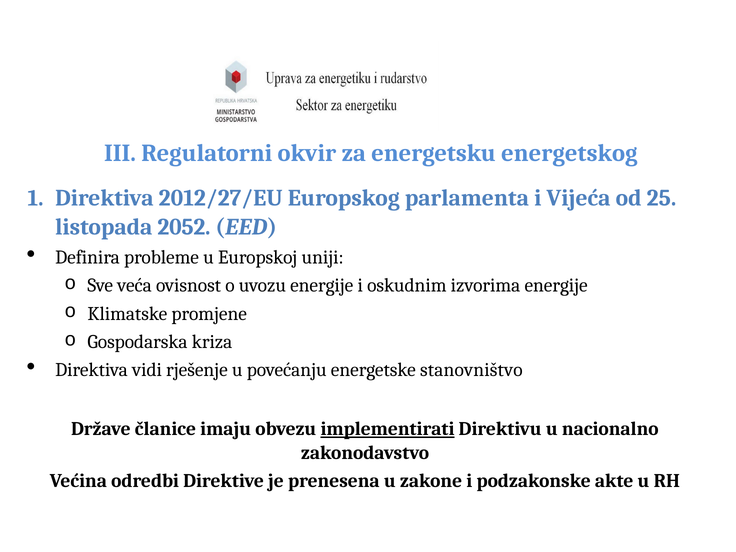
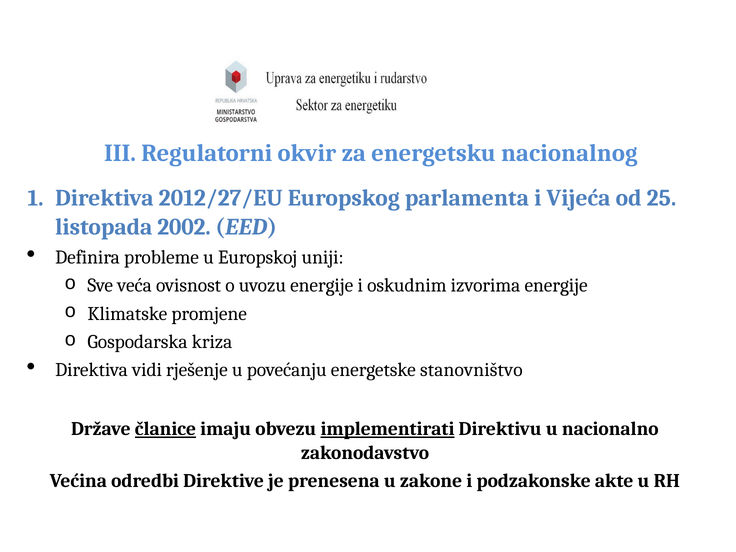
energetskog: energetskog -> nacionalnog (569, 153)
2052: 2052 -> 2002 (184, 227)
članice underline: none -> present (165, 429)
